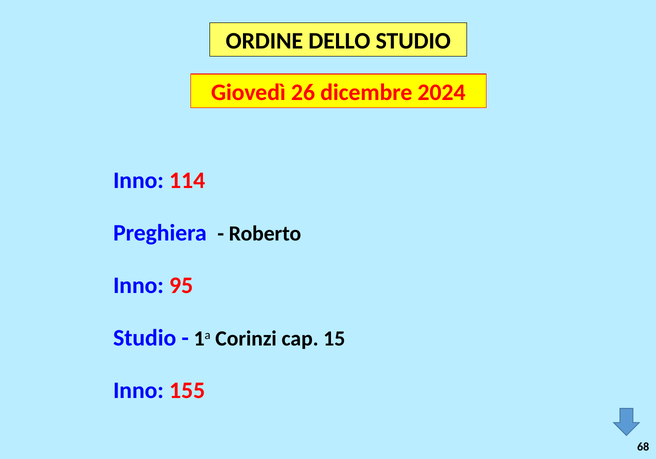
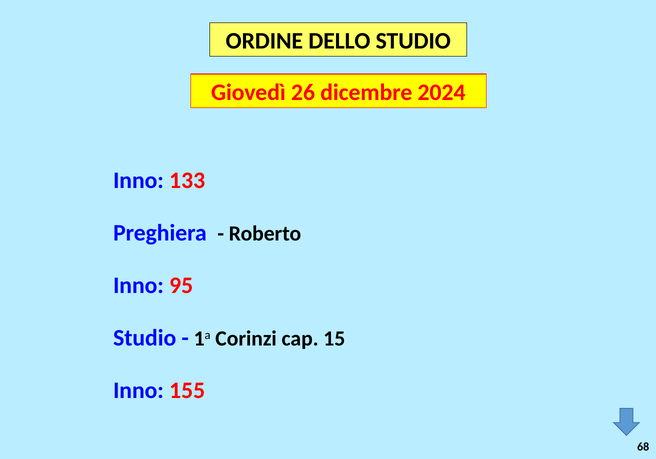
114: 114 -> 133 (187, 180)
